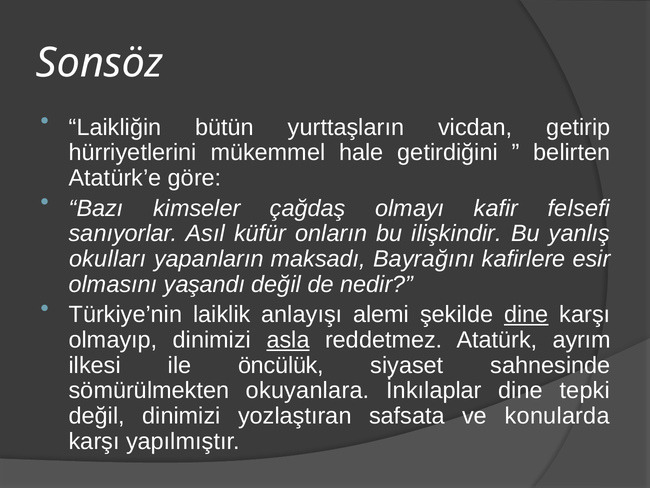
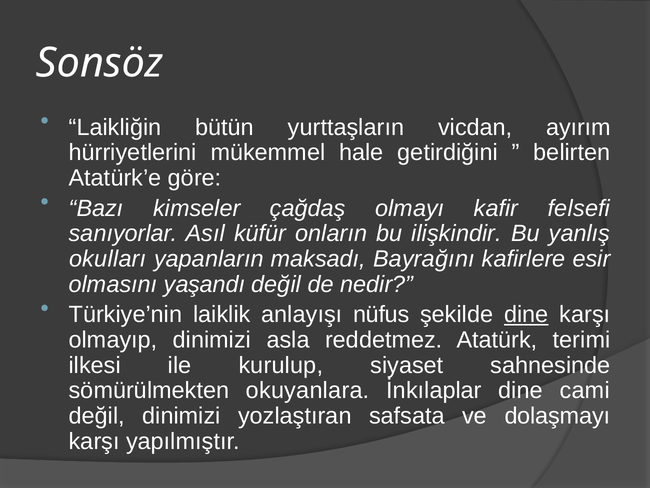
getirip: getirip -> ayırım (579, 127)
alemi: alemi -> nüfus (381, 314)
asla underline: present -> none (288, 340)
ayrım: ayrım -> terimi (582, 340)
öncülük: öncülük -> kurulup (281, 365)
tepki: tepki -> cami (585, 390)
konularda: konularda -> dolaşmayı (558, 416)
